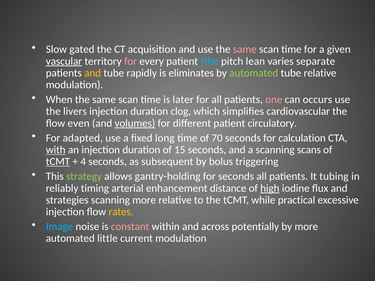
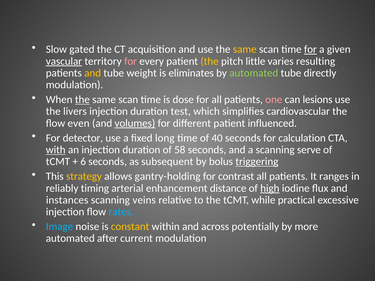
same colour: pink -> yellow (245, 49)
for underline: none -> present (310, 49)
the colour: light blue -> yellow (210, 61)
lean: lean -> little (255, 61)
separate: separate -> resulting (316, 61)
rapidly: rapidly -> weight (142, 73)
tube relative: relative -> directly (320, 73)
the underline: none -> present (82, 100)
later: later -> dose (183, 100)
occurs: occurs -> lesions (318, 100)
clog: clog -> test (181, 111)
circulatory: circulatory -> influenced (272, 123)
adapted: adapted -> detector (83, 138)
70: 70 -> 40 (217, 138)
15: 15 -> 58 (180, 150)
scans: scans -> serve (309, 150)
tCMT underline: present -> none (58, 162)
4: 4 -> 6 (83, 162)
triggering underline: none -> present (257, 162)
strategy colour: light green -> yellow (84, 177)
for seconds: seconds -> contrast (236, 177)
tubing: tubing -> ranges (334, 177)
strategies: strategies -> instances (67, 200)
scanning more: more -> veins (144, 200)
rates colour: yellow -> light blue (121, 212)
constant colour: pink -> yellow (130, 227)
little: little -> after (108, 239)
